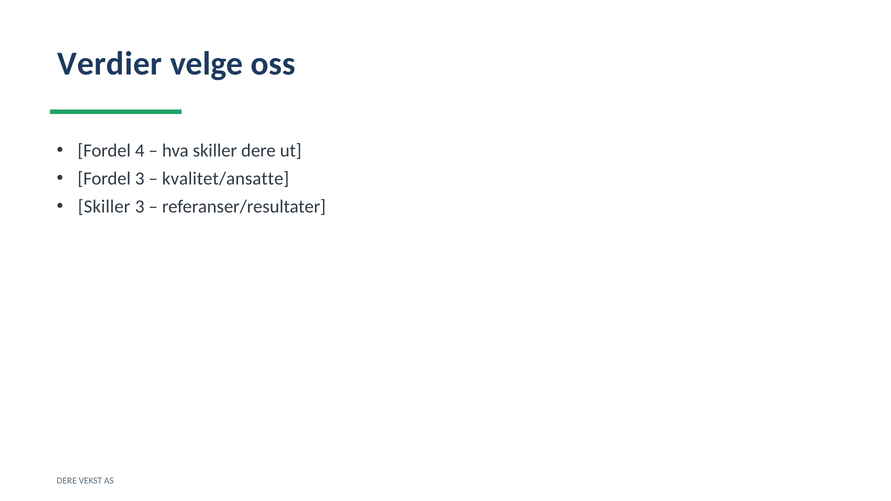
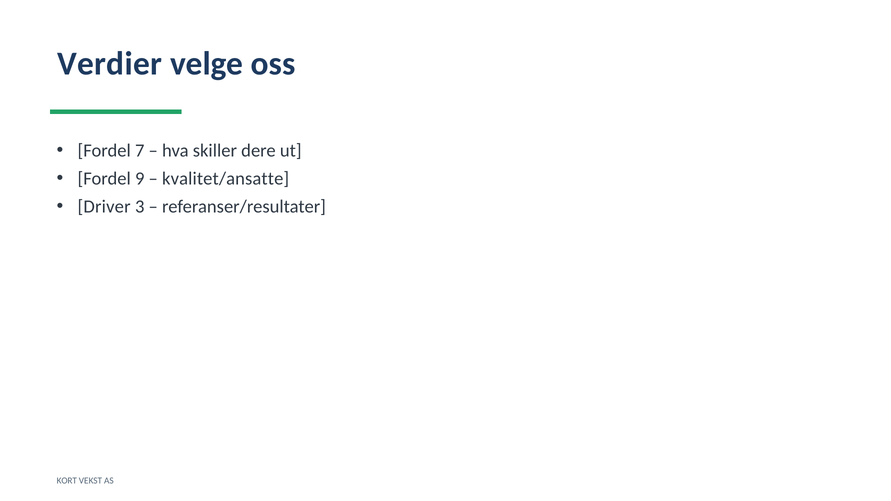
4: 4 -> 7 (140, 151)
Fordel 3: 3 -> 9 (140, 179)
Skiller: Skiller -> Driver (104, 207)
DERE: DERE -> KORT (67, 481)
